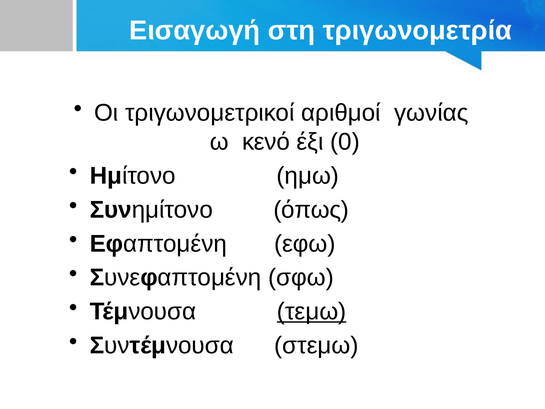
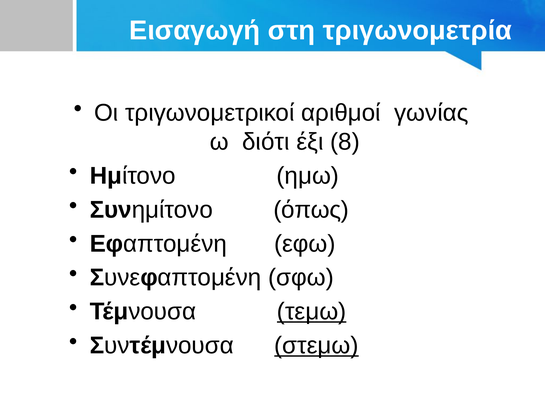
κενό: κενό -> διότι (266, 142)
0: 0 -> 8 (345, 142)
στεμω underline: none -> present (316, 345)
